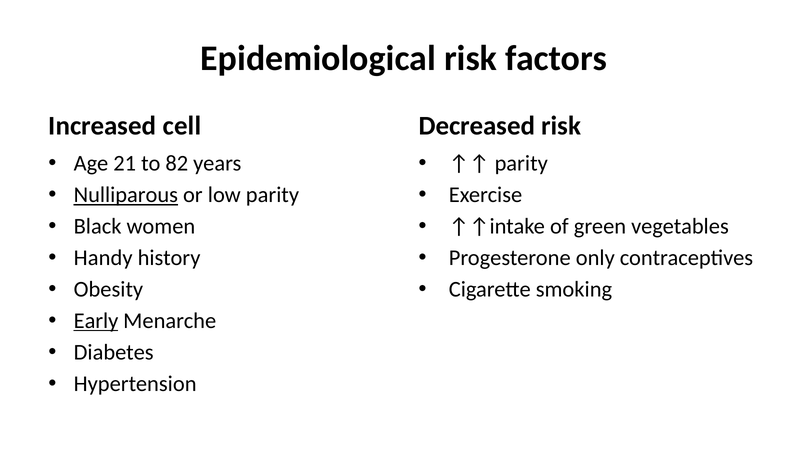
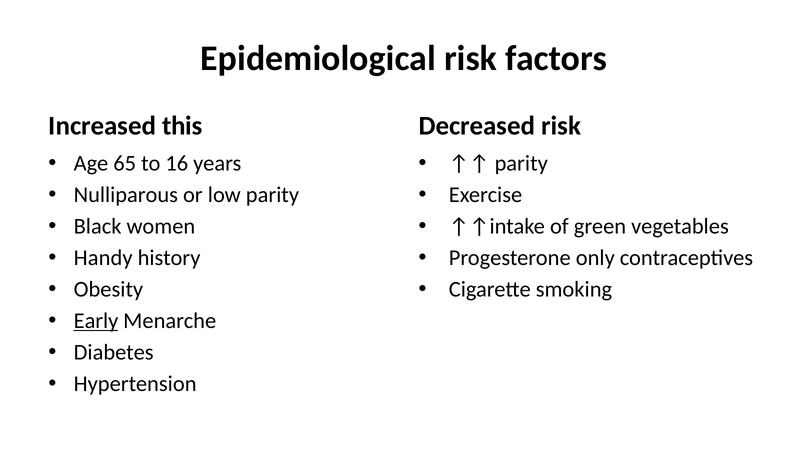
cell: cell -> this (182, 126)
21: 21 -> 65 (125, 163)
82: 82 -> 16 (177, 163)
Nulliparous underline: present -> none (126, 195)
